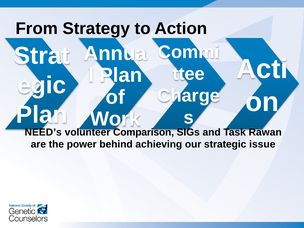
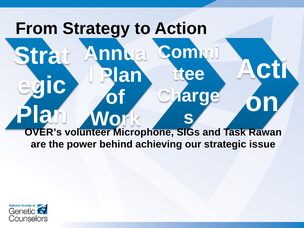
NEED’s: NEED’s -> OVER’s (43, 132)
Comparison: Comparison -> Microphone (143, 132)
